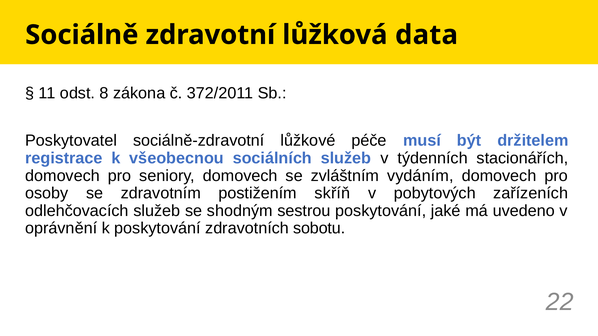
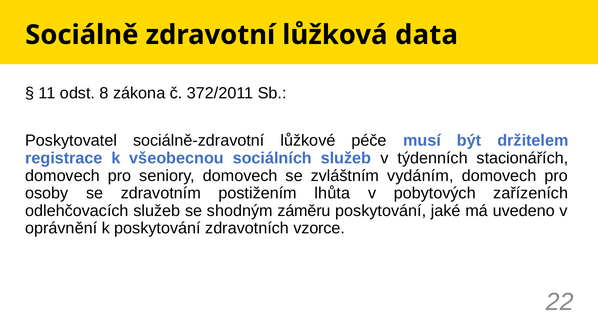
skříň: skříň -> lhůta (332, 193)
sestrou: sestrou -> záměru (304, 211)
sobotu: sobotu -> vzorce (319, 228)
